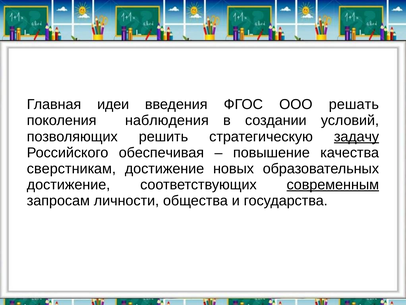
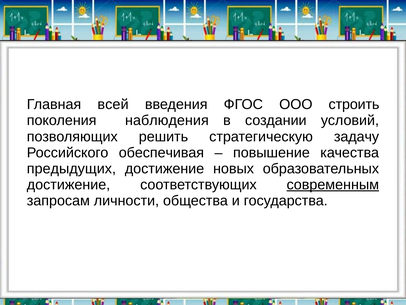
идеи: идеи -> всей (113, 104)
решать: решать -> строить (354, 104)
задачу underline: present -> none (357, 136)
сверстникам: сверстникам -> предыдущих (71, 168)
